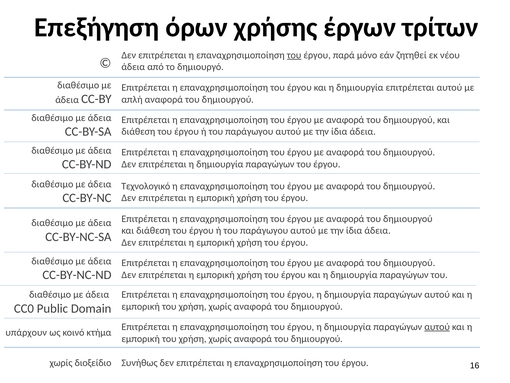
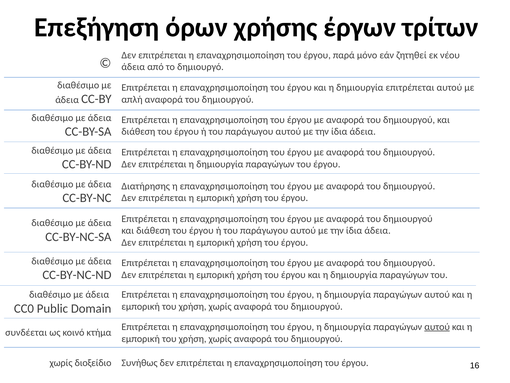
του underline: present -> none (294, 55)
Τεχνολογικό: Τεχνολογικό -> Διατήρησης (146, 186)
υπάρχουν: υπάρχουν -> συνδέεται (26, 332)
